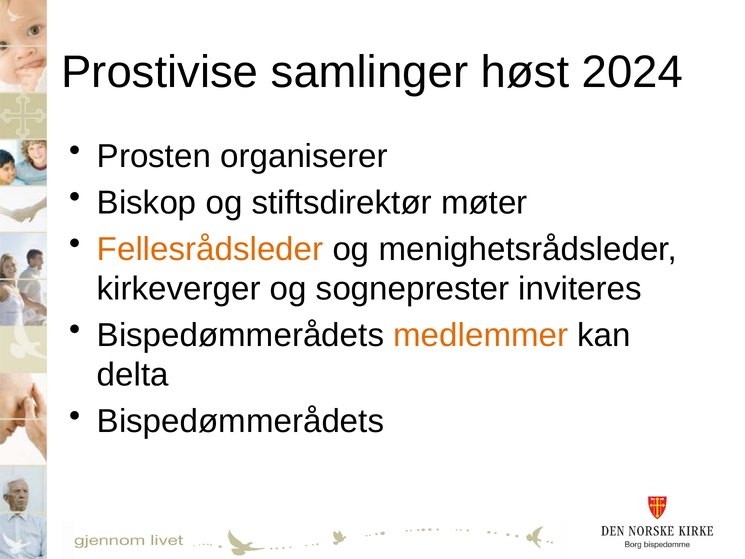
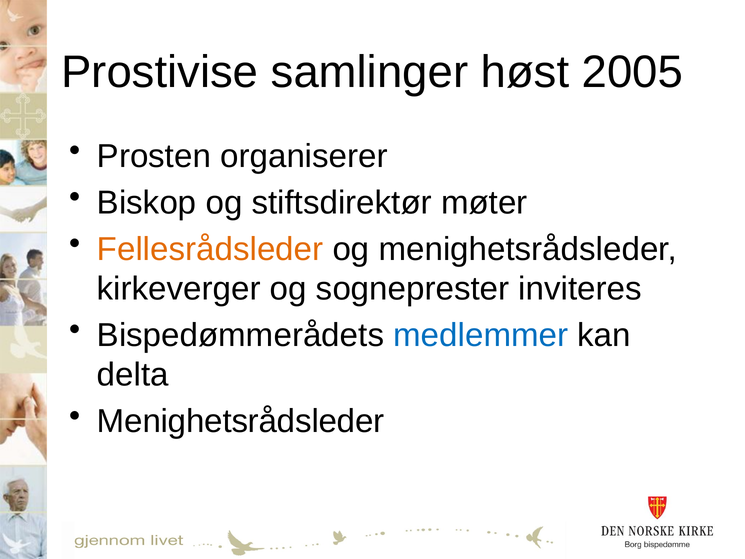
2024: 2024 -> 2005 (632, 72)
medlemmer colour: orange -> blue (481, 335)
Bispedømmerådets: Bispedømmerådets -> Menighetsrådsleder (241, 421)
